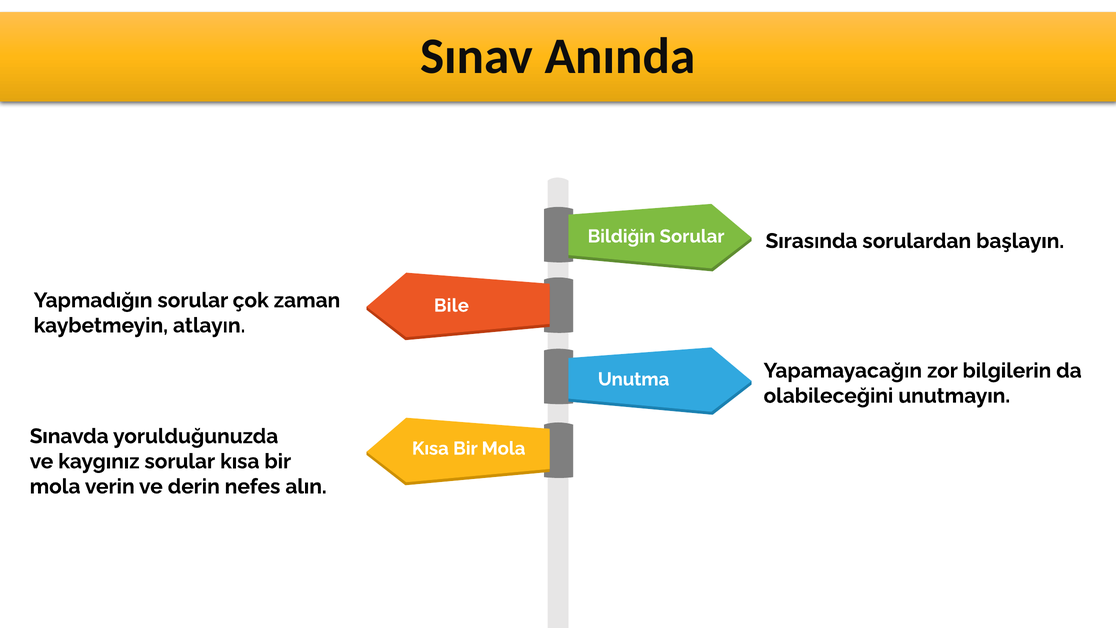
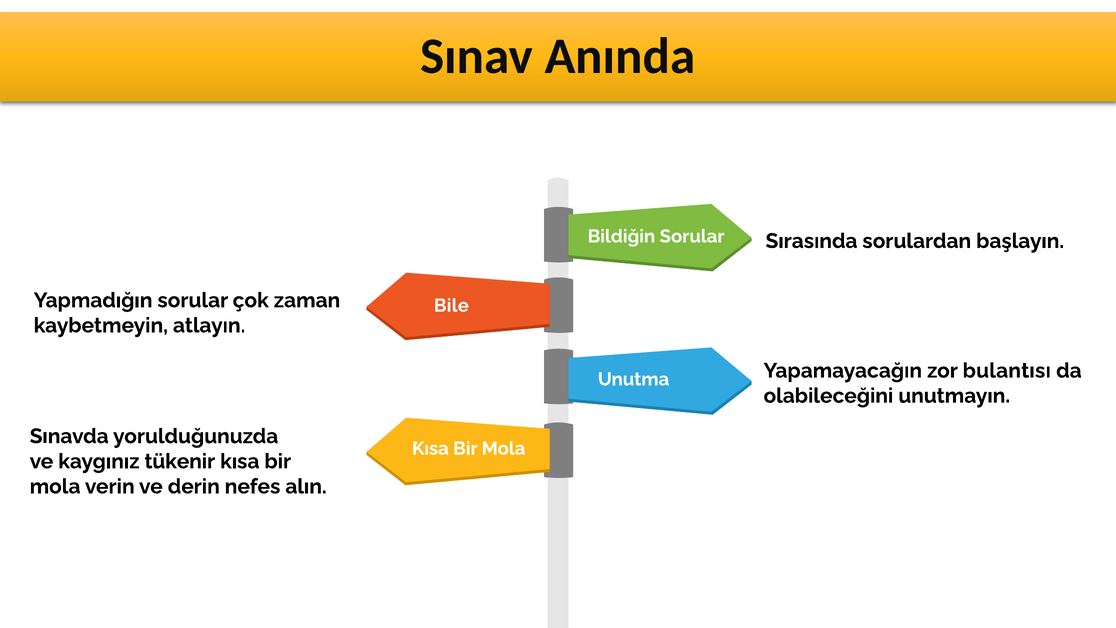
bilgilerin: bilgilerin -> bulantısı (1007, 371)
kaygınız sorular: sorular -> tükenir (180, 461)
